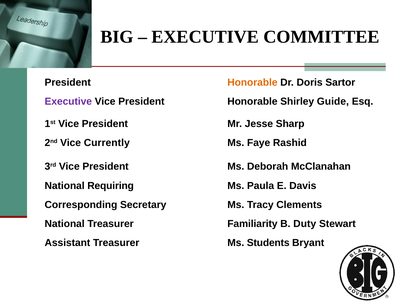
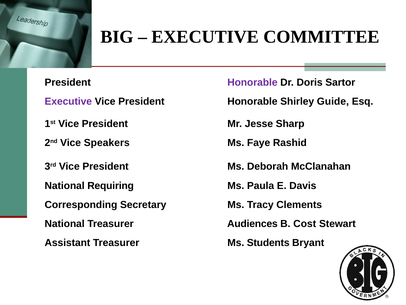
Honorable colour: orange -> purple (252, 82)
Currently: Currently -> Speakers (107, 143)
Familiarity: Familiarity -> Audiences (252, 223)
Duty: Duty -> Cost (305, 223)
